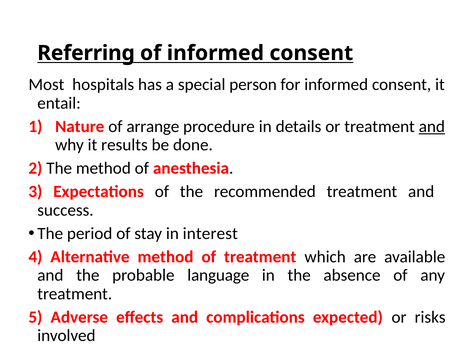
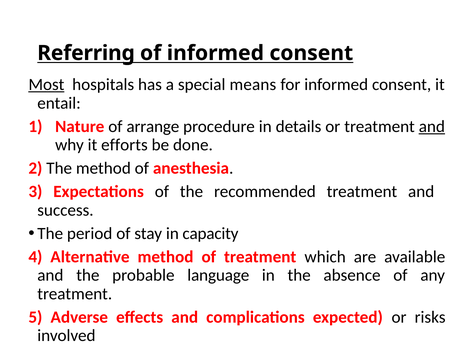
Most underline: none -> present (46, 85)
person: person -> means (253, 85)
results: results -> efforts (124, 145)
interest: interest -> capacity (210, 234)
